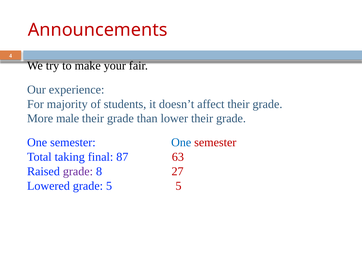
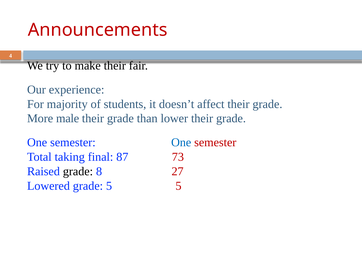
make your: your -> their (115, 66)
63: 63 -> 73 (178, 157)
grade colour: purple -> black (78, 172)
